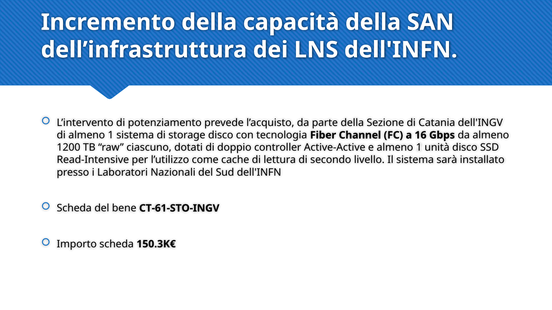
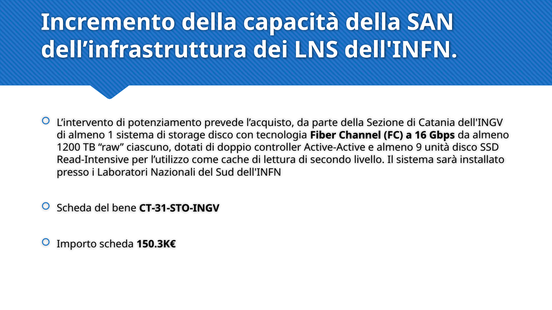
e almeno 1: 1 -> 9 (419, 148)
CT-61-STO-INGV: CT-61-STO-INGV -> CT-31-STO-INGV (179, 208)
